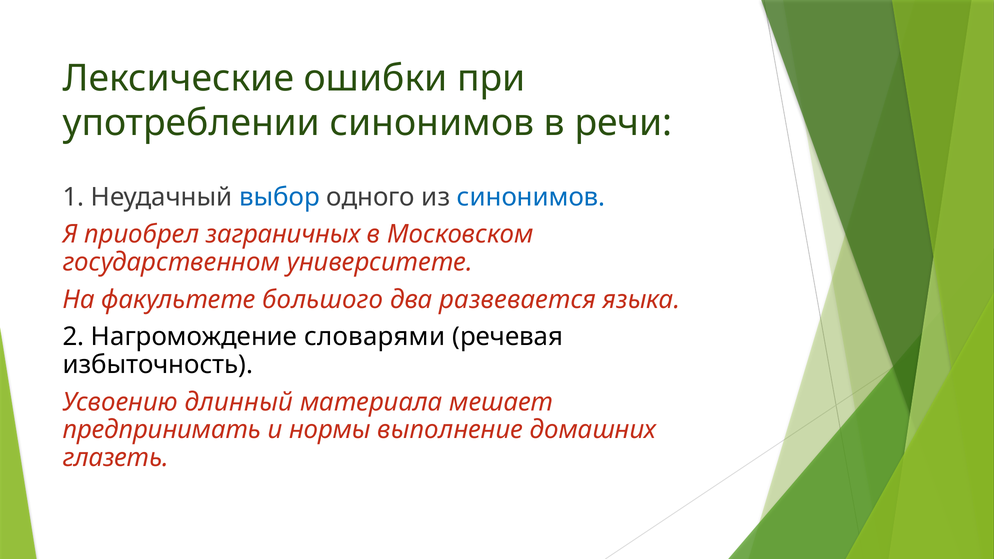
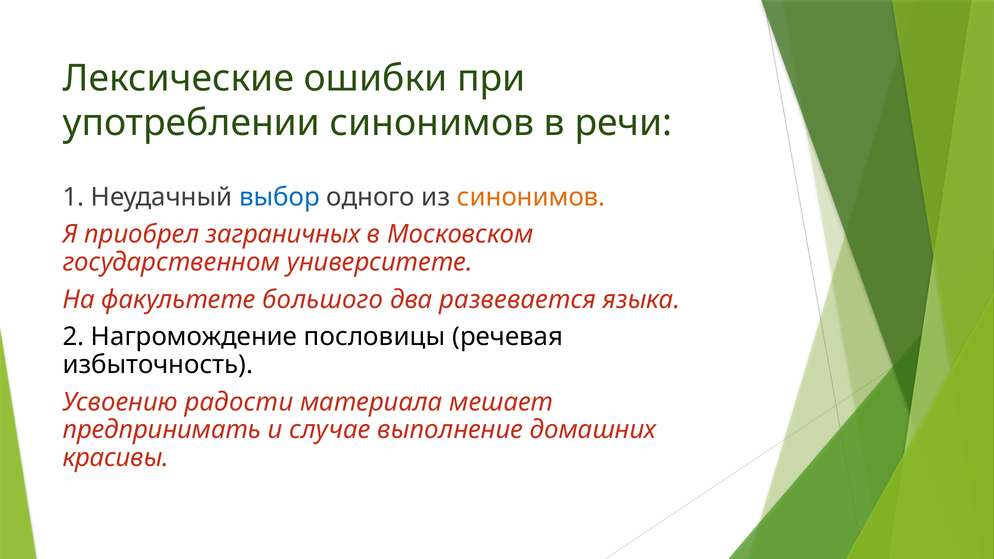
синонимов colour: blue -> orange (531, 197)
словарями: словарями -> пословицы (375, 337)
длинный: длинный -> радости (239, 402)
нормы: нормы -> случае (330, 430)
глазеть: глазеть -> красивы (116, 458)
